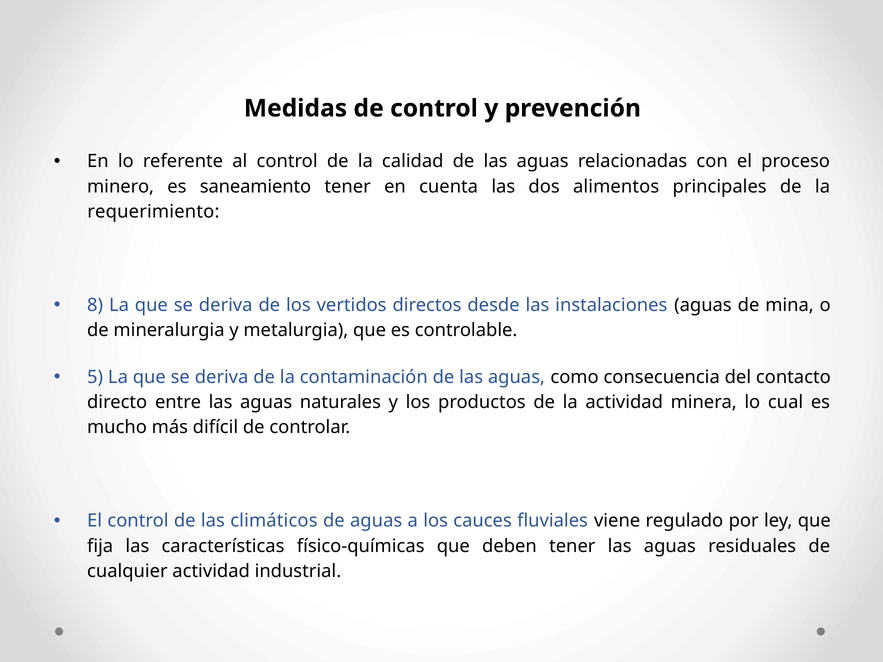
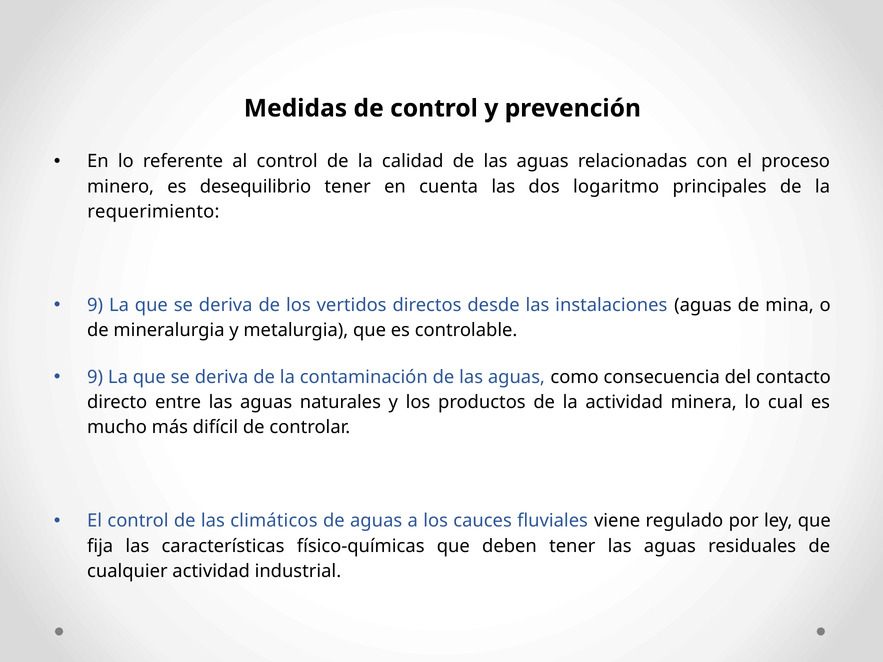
saneamiento: saneamiento -> desequilibrio (255, 187)
alimentos: alimentos -> logaritmo (616, 187)
8: 8 -> 9 (95, 305)
5: 5 -> 9 (95, 377)
